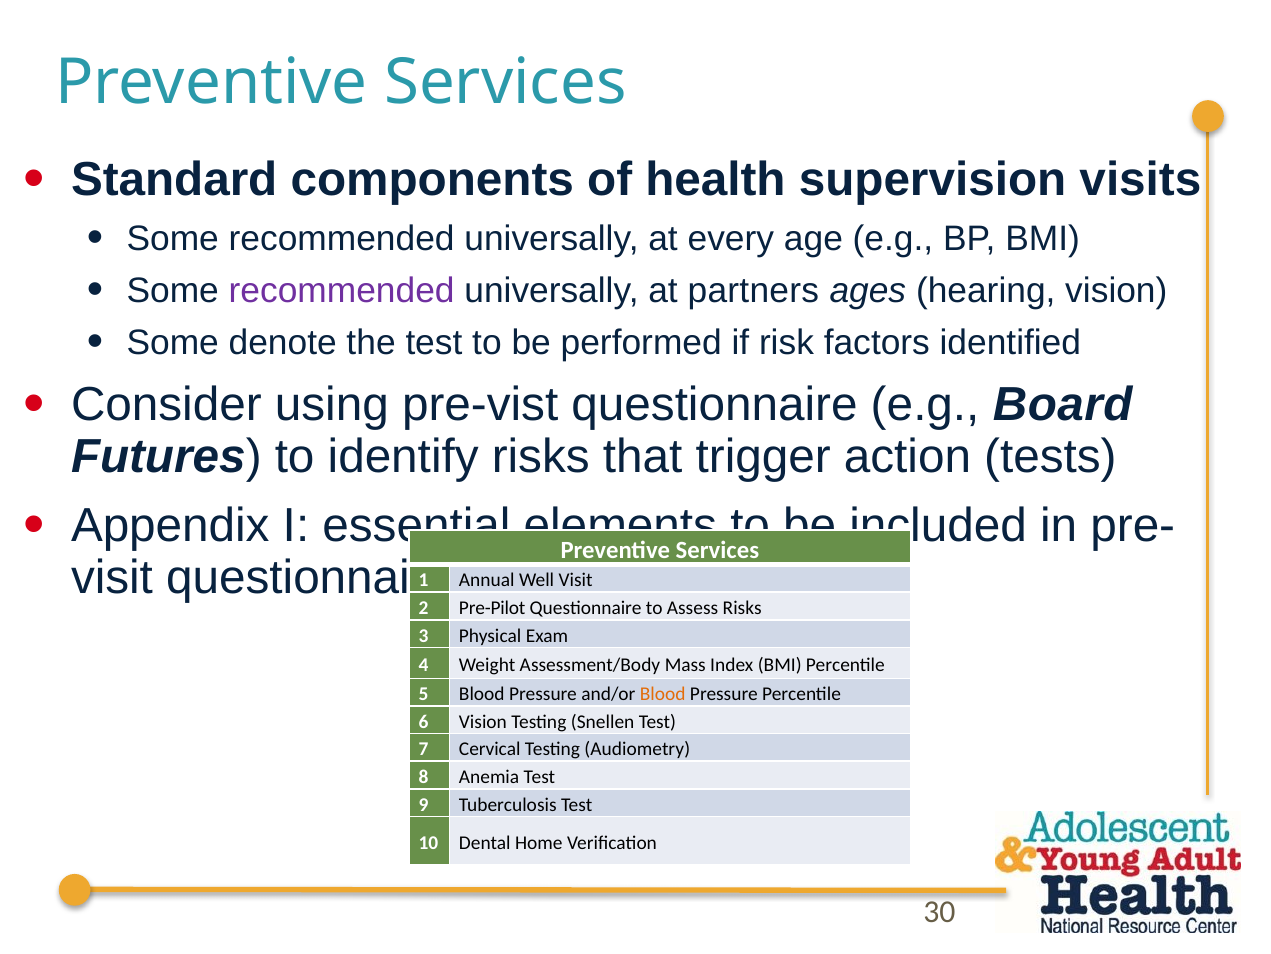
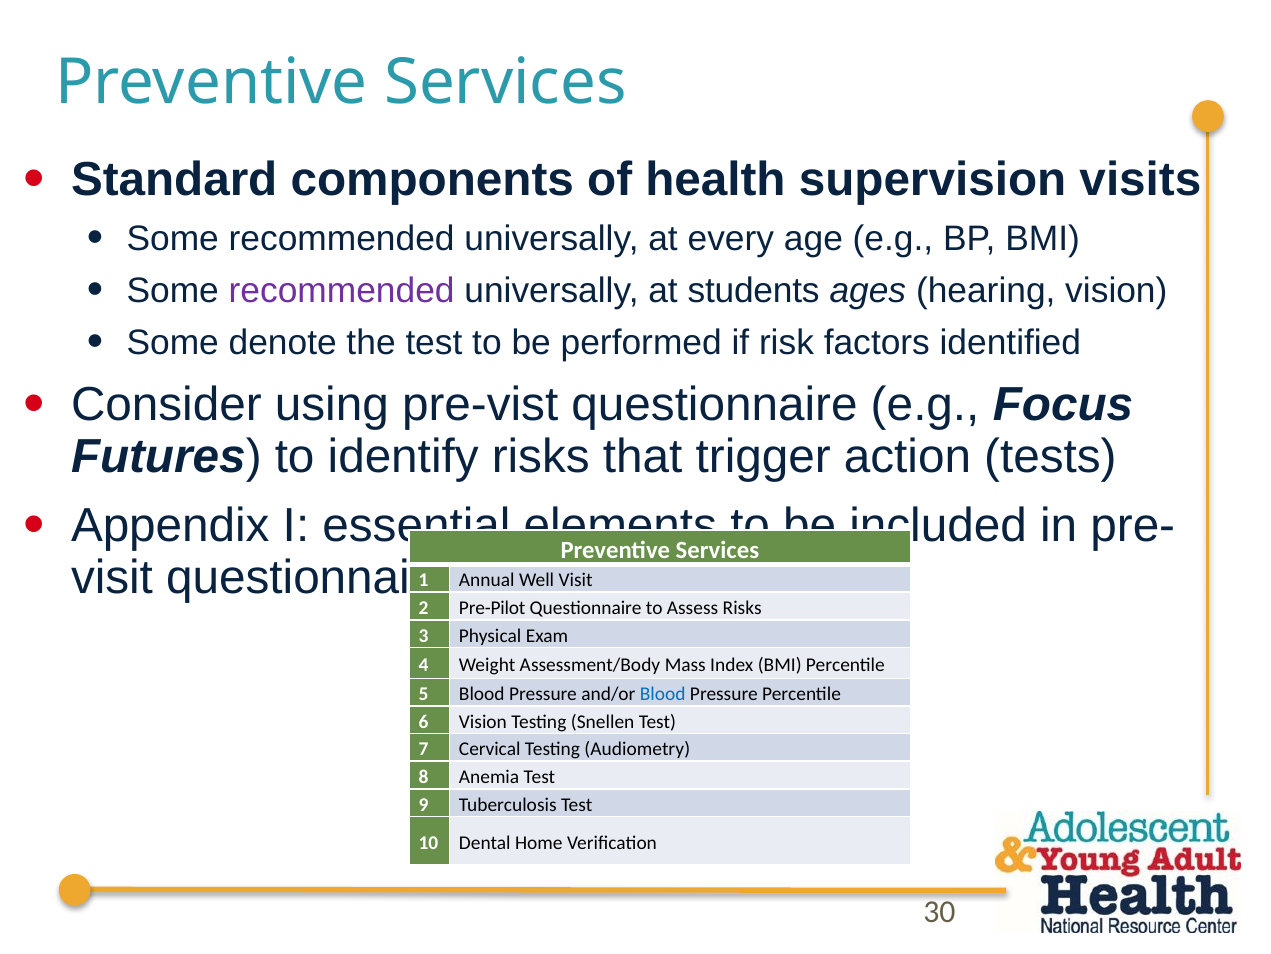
partners: partners -> students (754, 291)
Board: Board -> Focus (1063, 405)
Blood colour: orange -> blue (663, 694)
